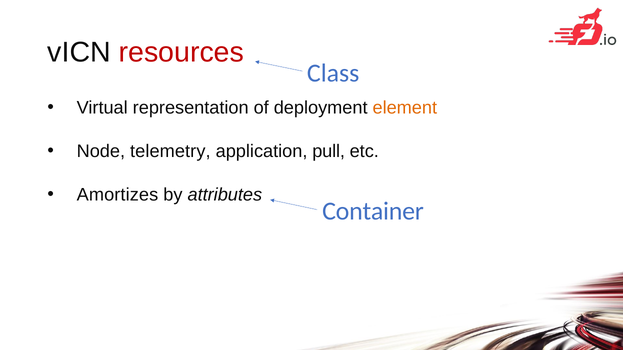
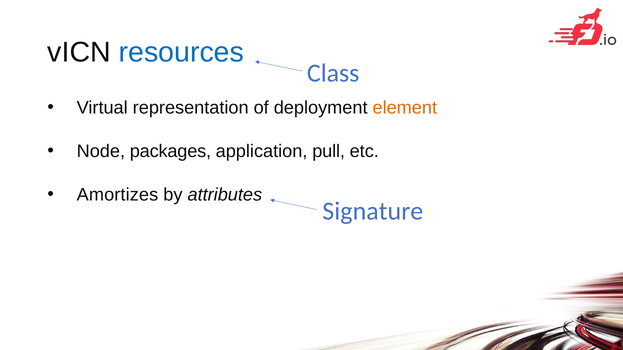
resources colour: red -> blue (181, 52)
telemetry: telemetry -> packages (170, 151)
Container: Container -> Signature (373, 211)
